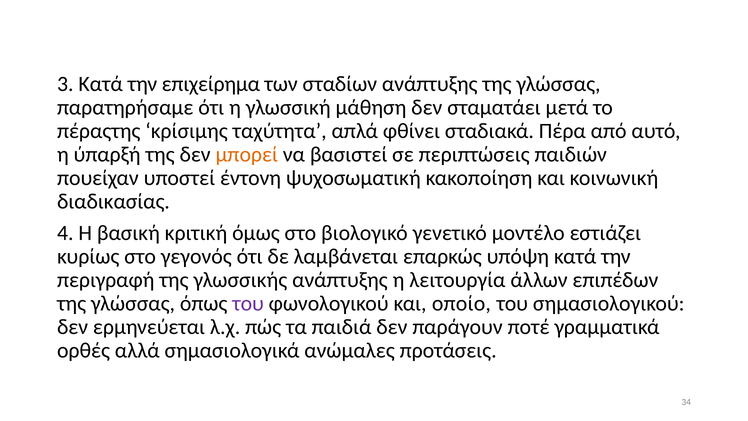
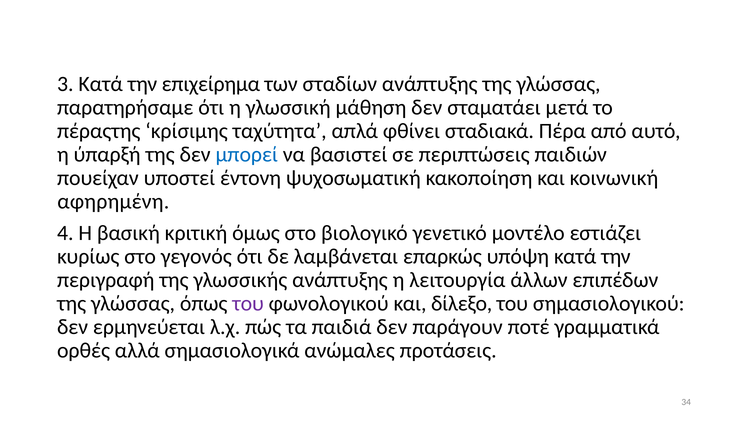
μπορεί colour: orange -> blue (247, 154)
διαδικασίας: διαδικασίας -> αφηρημένη (113, 201)
οποίο: οποίο -> δίλεξο (462, 303)
